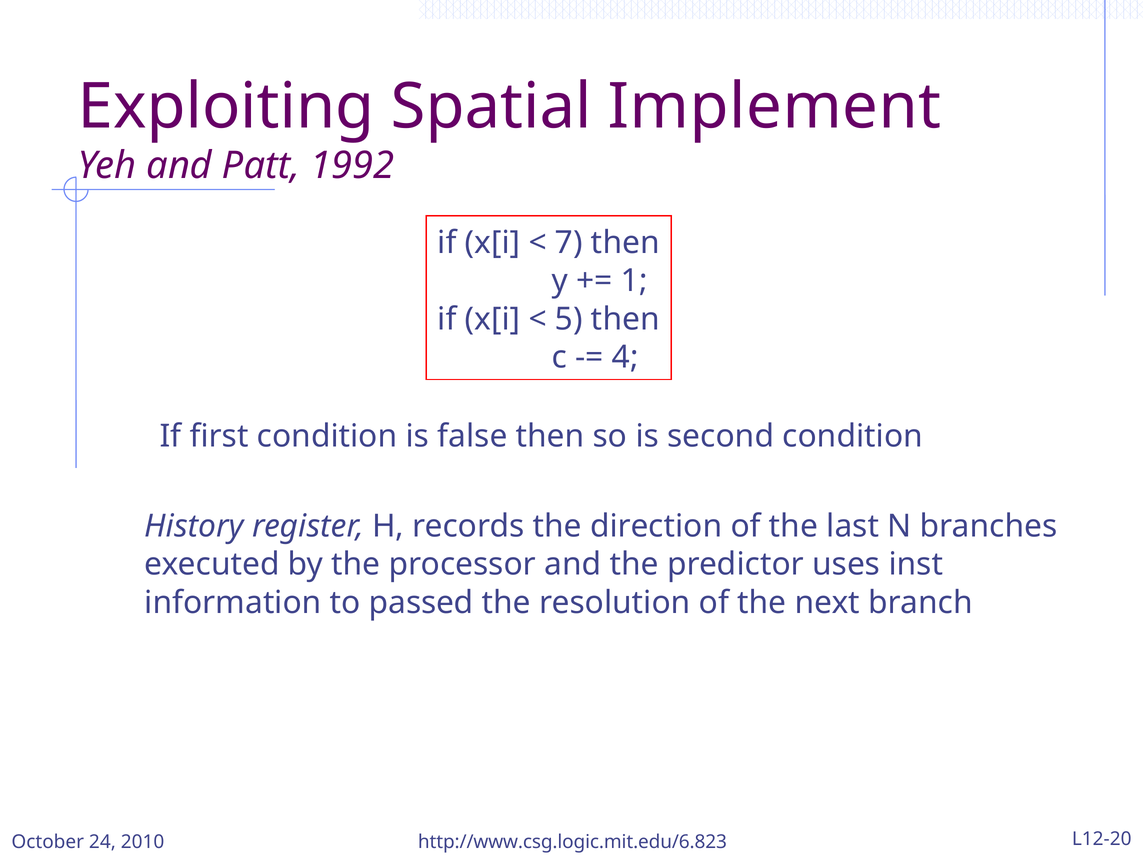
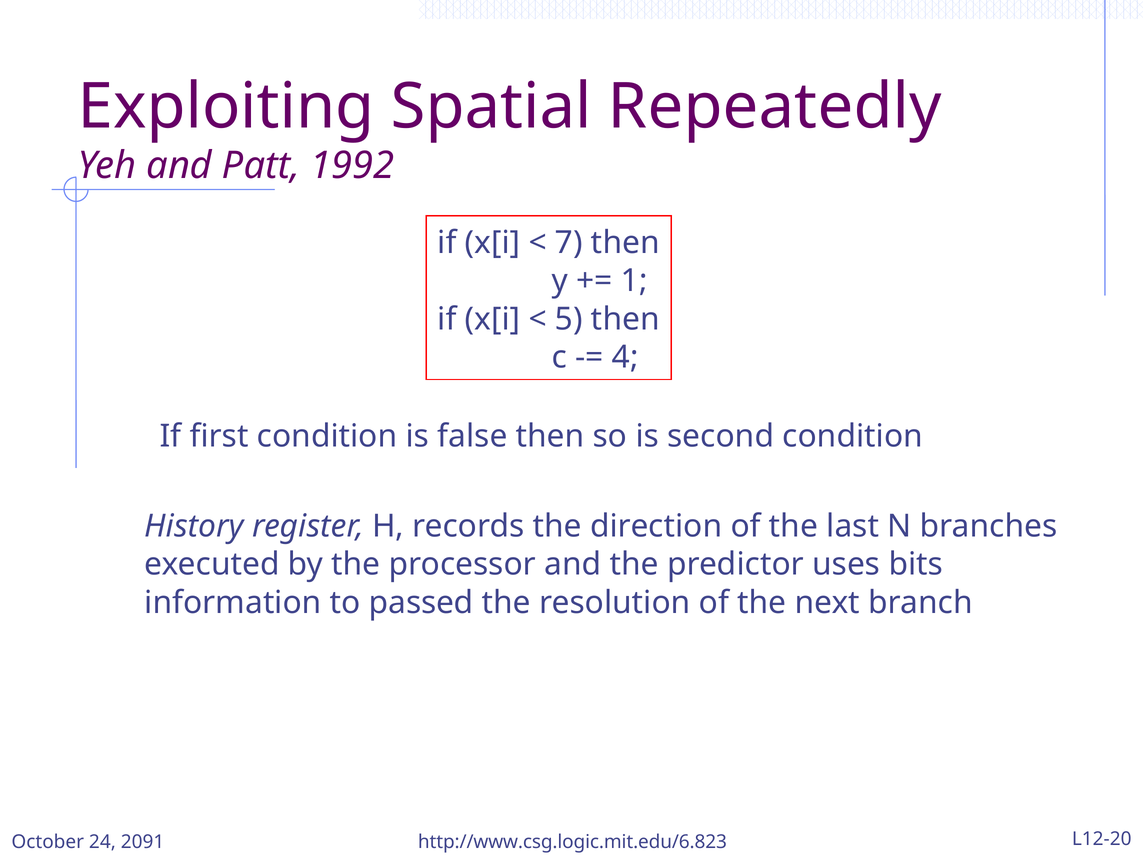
Implement: Implement -> Repeatedly (775, 106)
inst: inst -> bits (916, 564)
2010: 2010 -> 2091 (143, 841)
